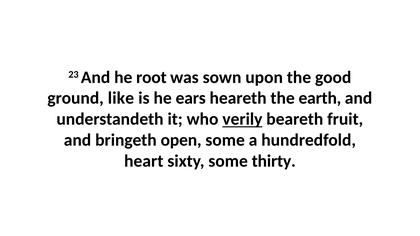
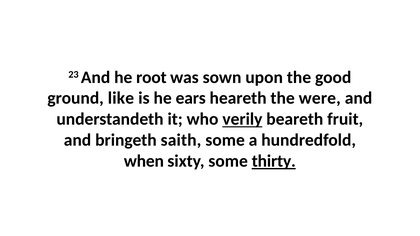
earth: earth -> were (320, 98)
open: open -> saith (181, 140)
heart: heart -> when (144, 161)
thirty underline: none -> present (274, 161)
